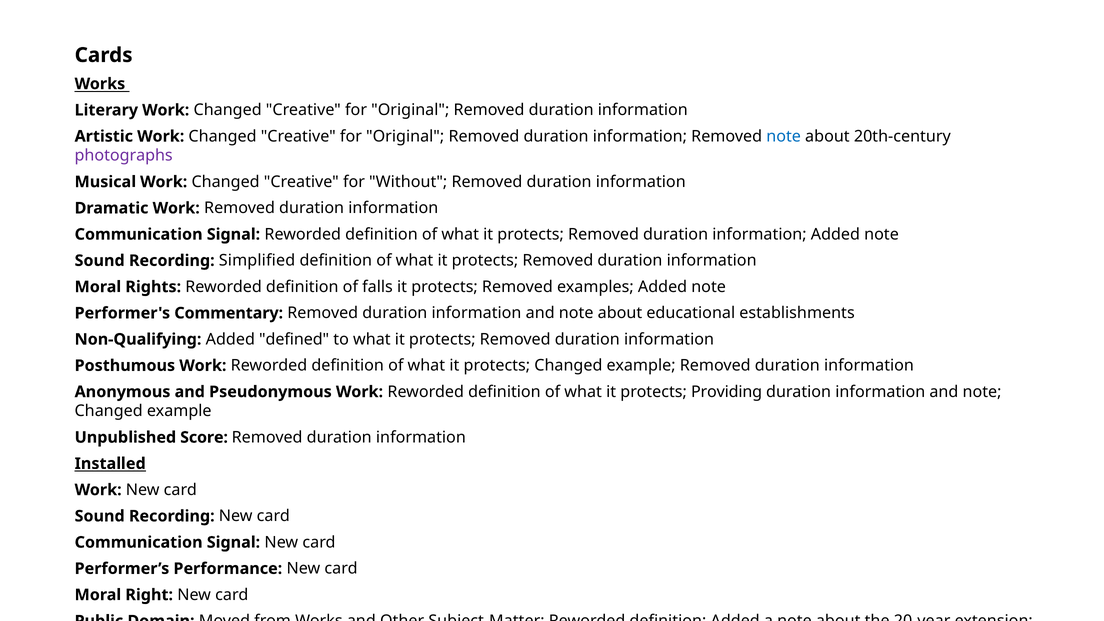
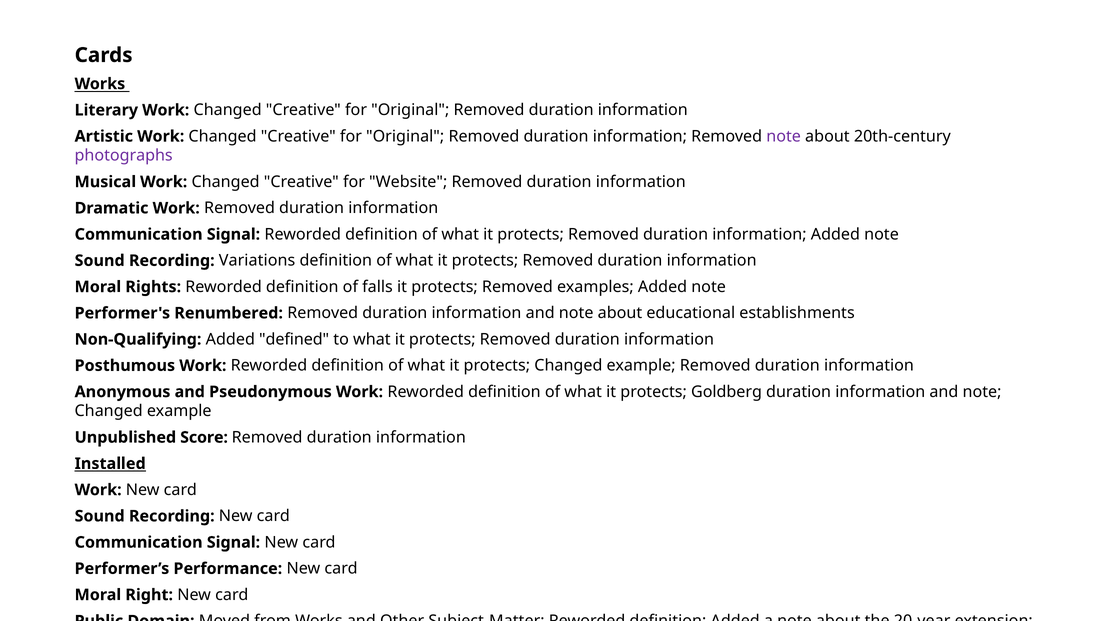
note colour: blue -> purple (784, 136)
Without: Without -> Website (408, 182)
Simplified: Simplified -> Variations (257, 261)
Commentary: Commentary -> Renumbered (229, 313)
Providing: Providing -> Goldberg (727, 392)
